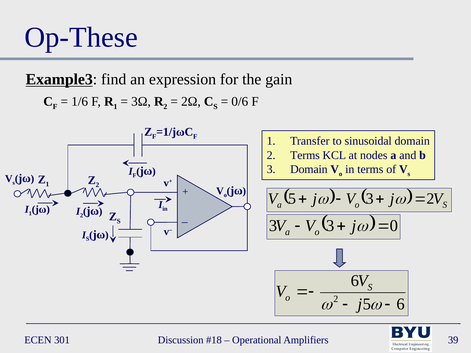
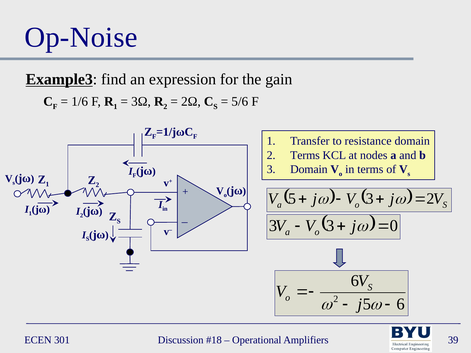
Op-These: Op-These -> Op-Noise (81, 37)
0/6: 0/6 -> 5/6 (240, 102)
sinusoidal: sinusoidal -> resistance (368, 141)
